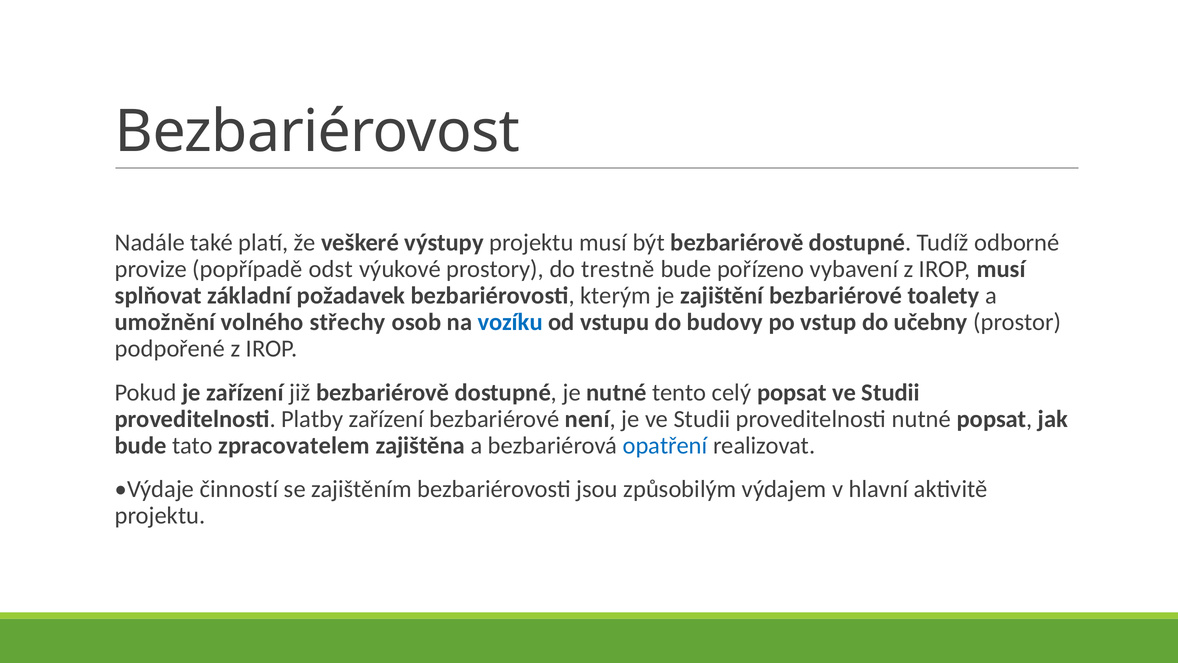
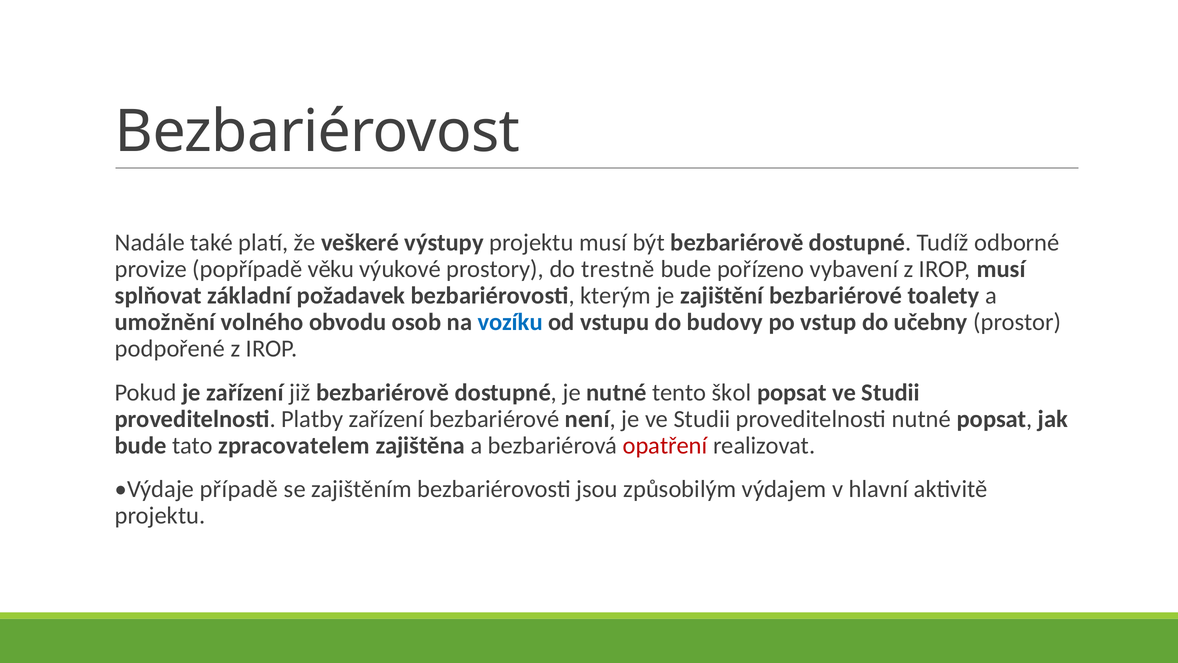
odst: odst -> věku (331, 269)
střechy: střechy -> obvodu (348, 322)
celý: celý -> škol (731, 392)
opatření colour: blue -> red (665, 445)
činností: činností -> případě (239, 489)
